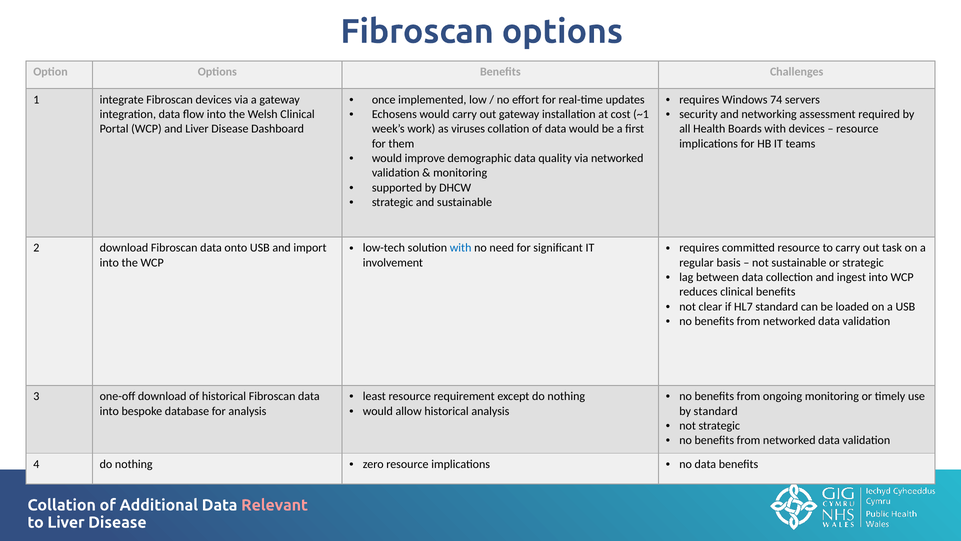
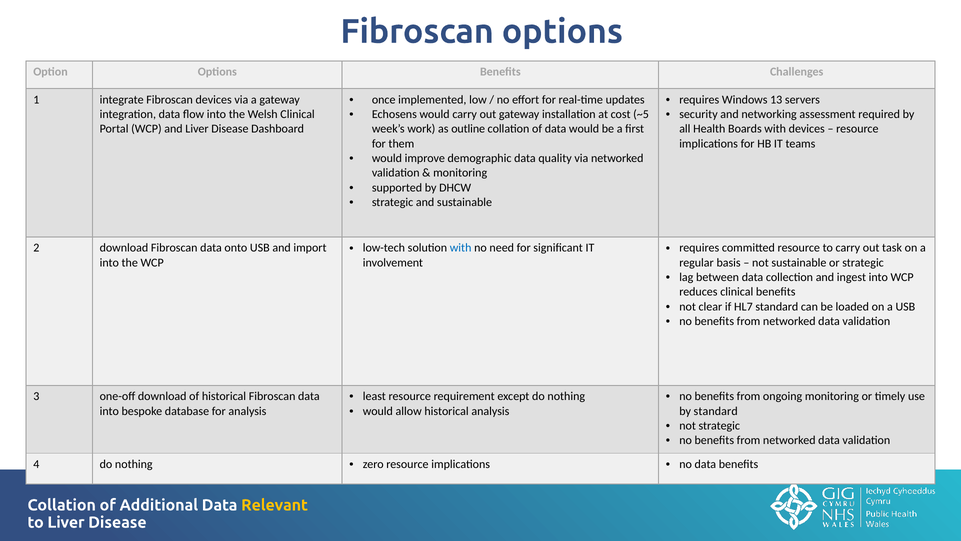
74: 74 -> 13 (776, 100)
~1: ~1 -> ~5 (641, 114)
viruses: viruses -> outline (468, 129)
Relevant colour: pink -> yellow (275, 505)
